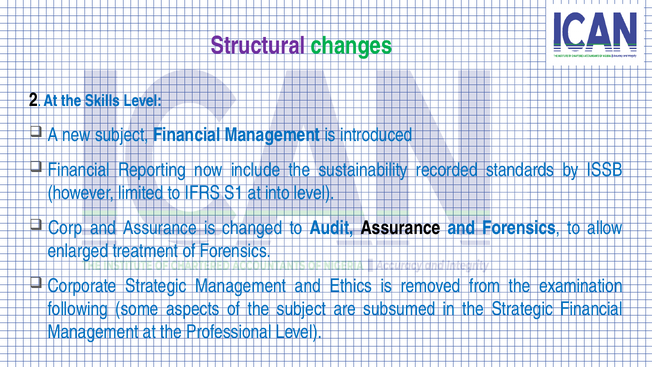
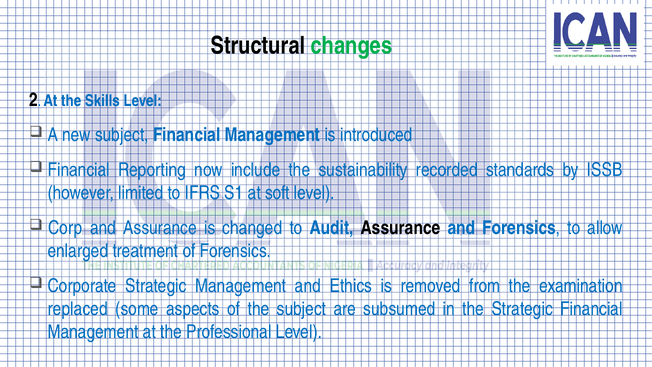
Structural colour: purple -> black (258, 46)
into: into -> soft (277, 193)
following: following -> replaced (78, 309)
